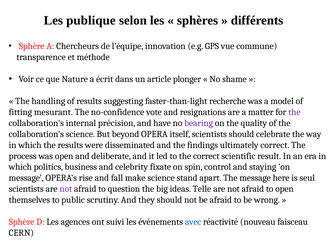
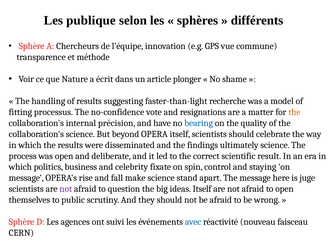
mesurant: mesurant -> processus (53, 112)
the colour: purple -> orange (294, 112)
bearing colour: purple -> blue (199, 123)
ultimately correct: correct -> science (275, 145)
seul: seul -> juge (307, 178)
ideas Telle: Telle -> Itself (202, 189)
